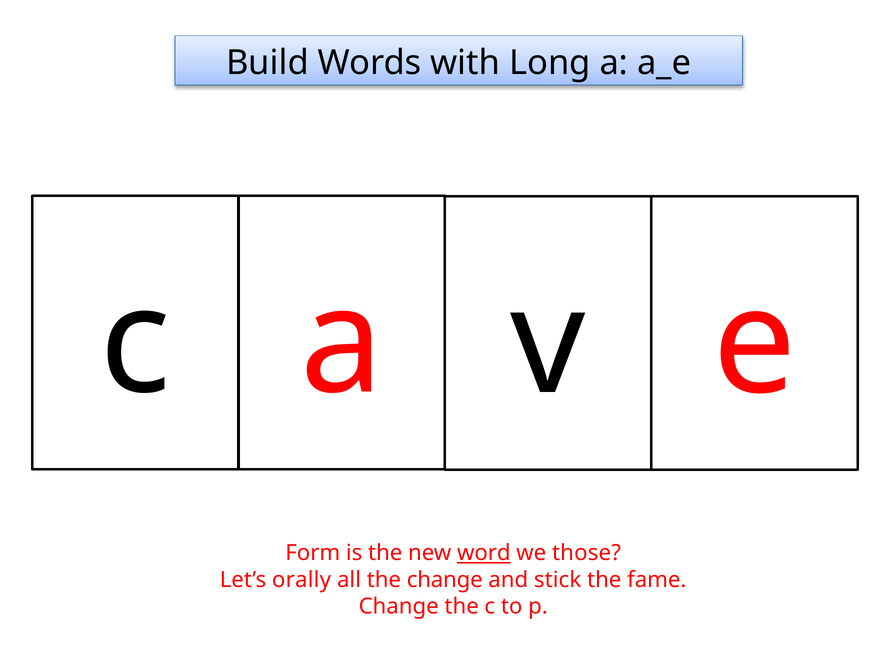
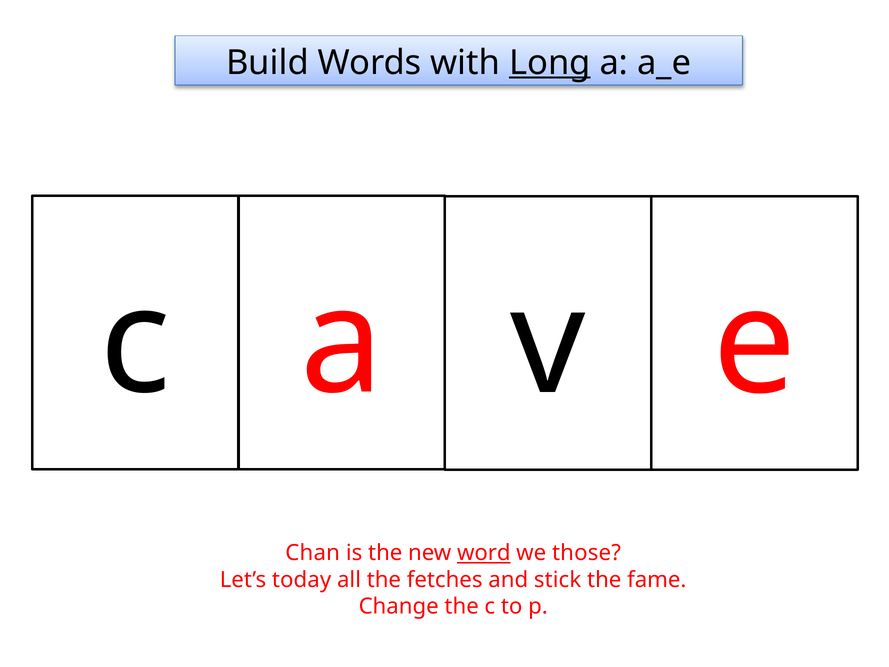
Long underline: none -> present (550, 63)
Form: Form -> Chan (313, 553)
orally: orally -> today (302, 580)
the change: change -> fetches (445, 580)
